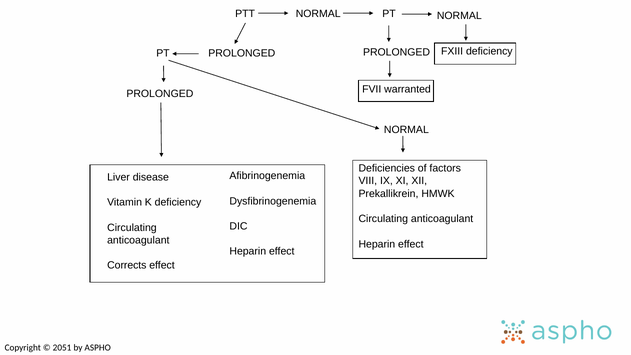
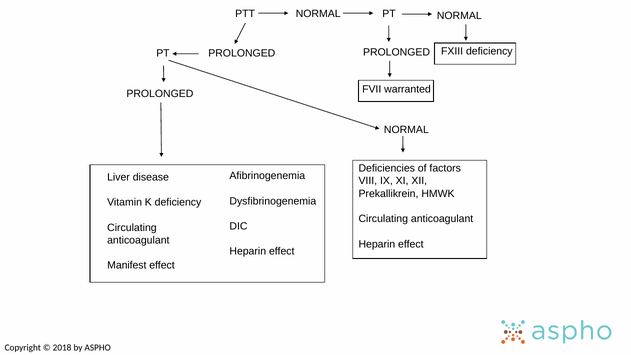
Corrects: Corrects -> Manifest (127, 265)
2051: 2051 -> 2018 (62, 348)
